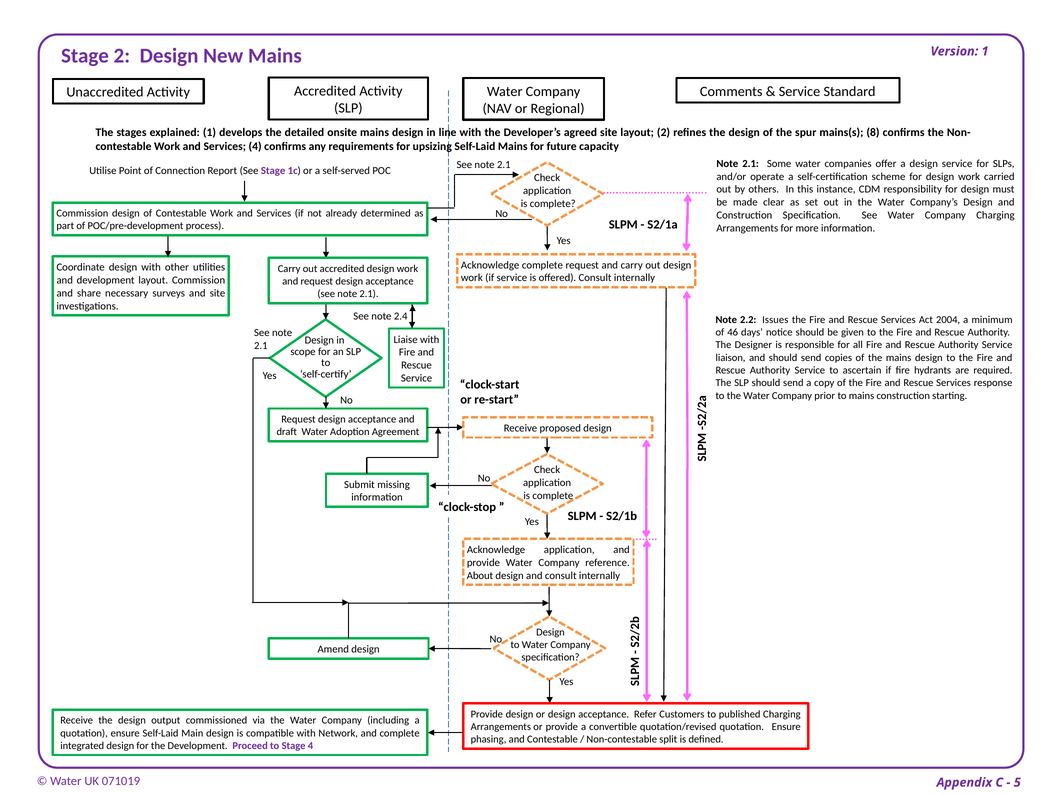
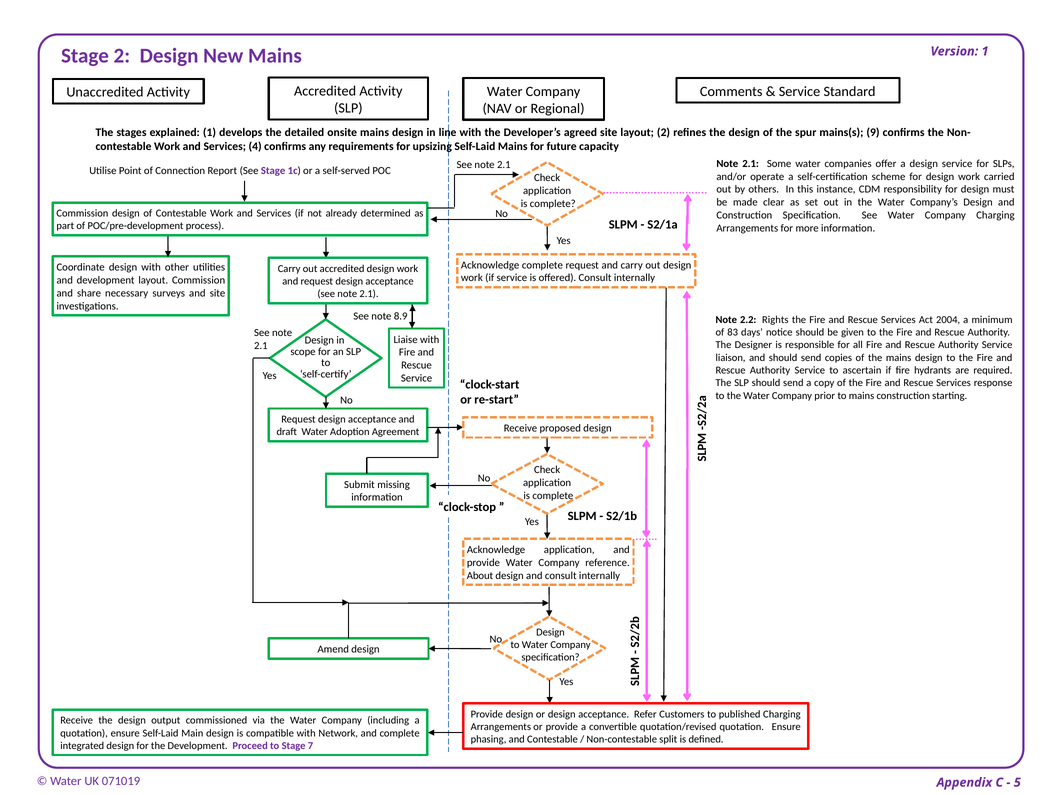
8: 8 -> 9 (873, 133)
2.4: 2.4 -> 8.9 (401, 316)
Issues: Issues -> Rights (775, 320)
46: 46 -> 83 (733, 333)
Stage 4: 4 -> 7 (310, 746)
